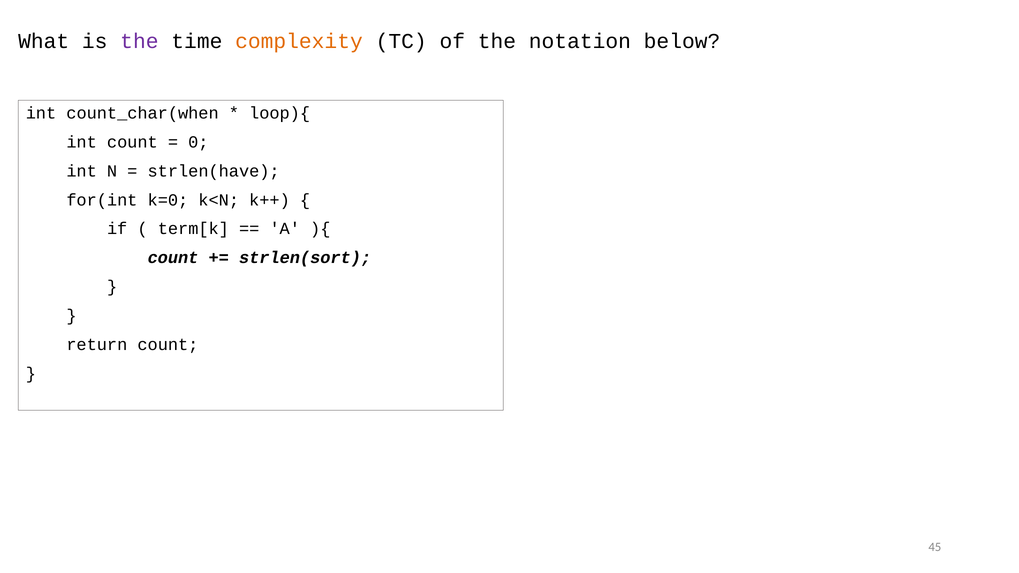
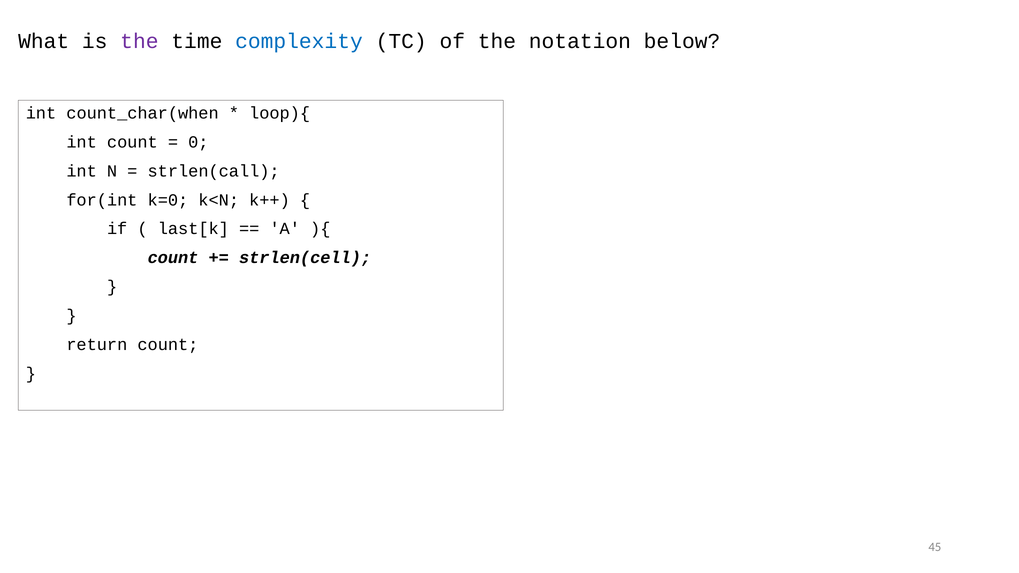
complexity colour: orange -> blue (299, 41)
strlen(have: strlen(have -> strlen(call (214, 171)
term[k: term[k -> last[k (193, 229)
strlen(sort: strlen(sort -> strlen(cell (305, 258)
